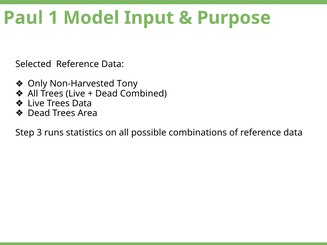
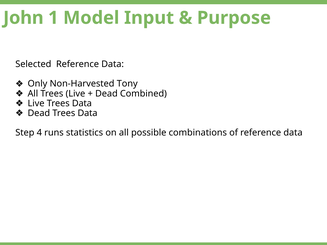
Paul: Paul -> John (23, 18)
Dead Trees Area: Area -> Data (88, 113)
3: 3 -> 4 (39, 133)
